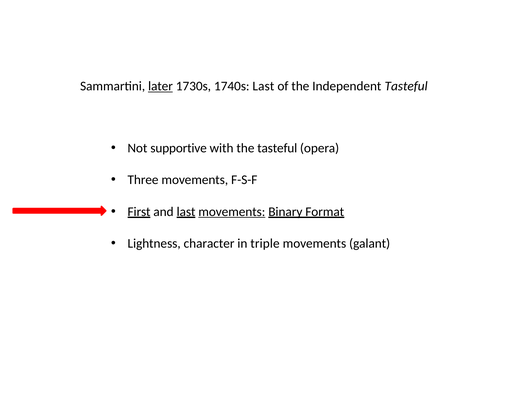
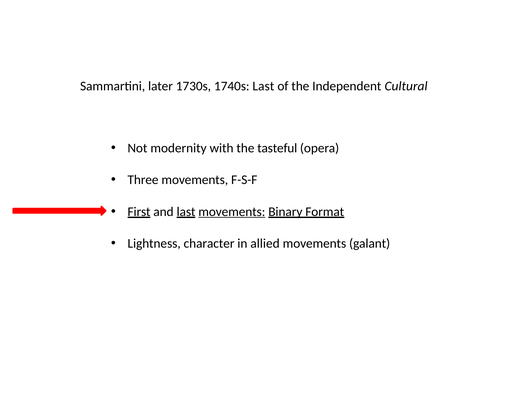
later underline: present -> none (160, 86)
Independent Tasteful: Tasteful -> Cultural (406, 86)
supportive: supportive -> modernity (179, 148)
triple: triple -> allied (265, 243)
